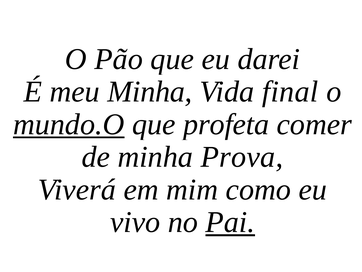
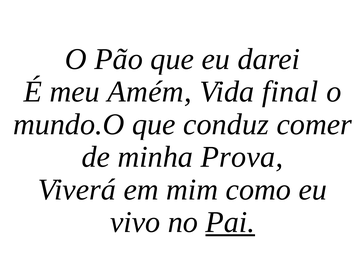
meu Minha: Minha -> Amém (150, 92)
mundo.O underline: present -> none (69, 124)
profeta: profeta -> conduz (226, 124)
